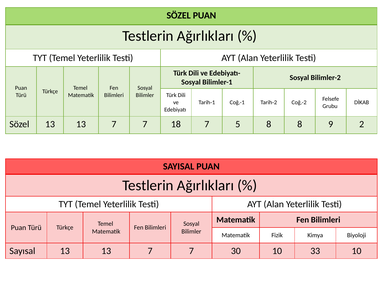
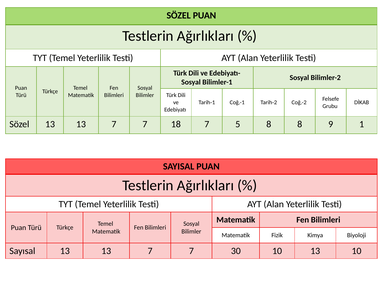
2: 2 -> 1 (362, 124)
10 33: 33 -> 13 (315, 251)
